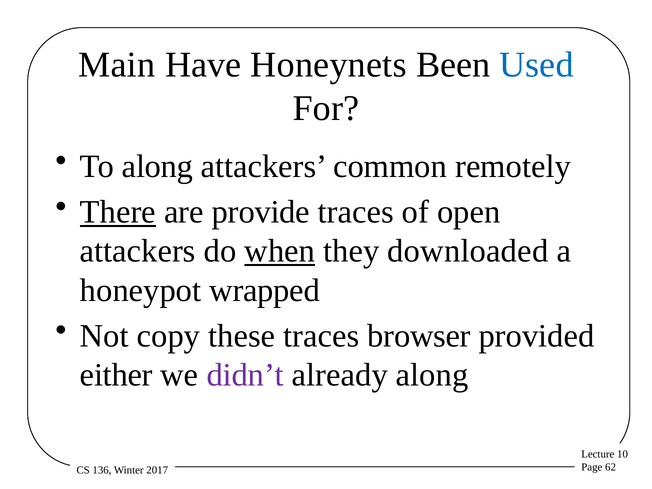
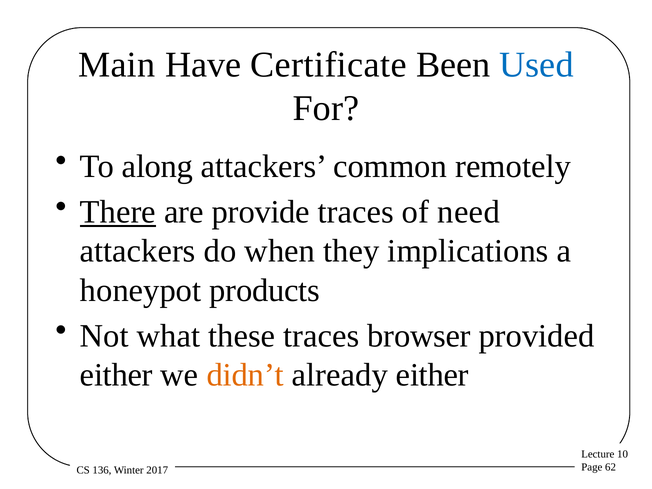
Honeynets: Honeynets -> Certificate (329, 65)
open: open -> need (469, 212)
when underline: present -> none (280, 251)
downloaded: downloaded -> implications (468, 251)
wrapped: wrapped -> products (265, 290)
copy: copy -> what (169, 336)
didn’t colour: purple -> orange (245, 375)
already along: along -> either (432, 375)
